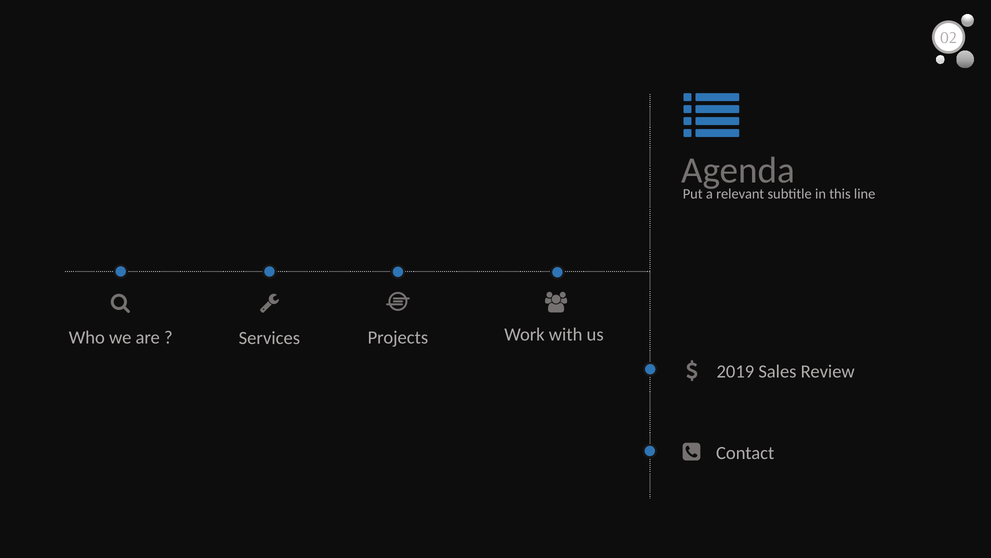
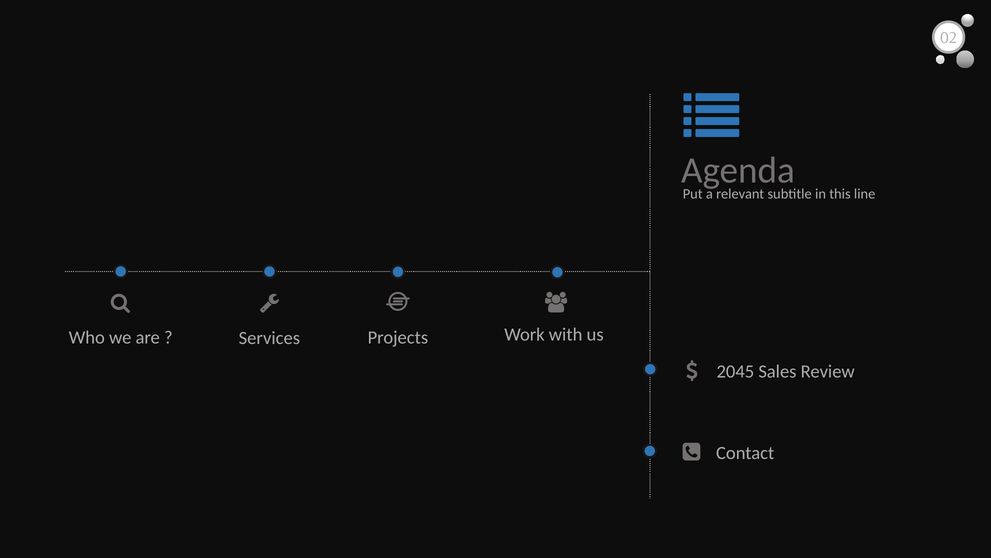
2019: 2019 -> 2045 (735, 371)
